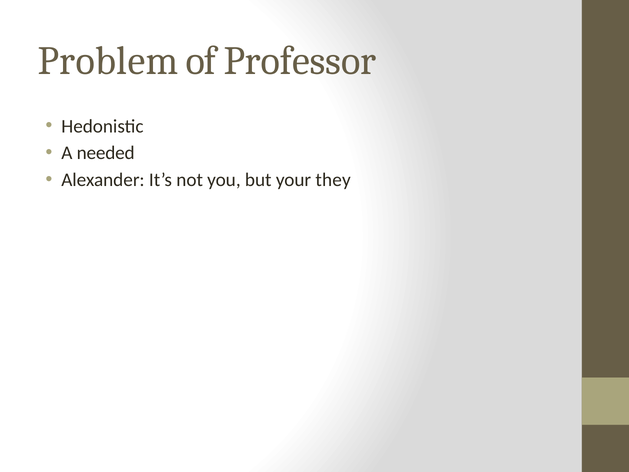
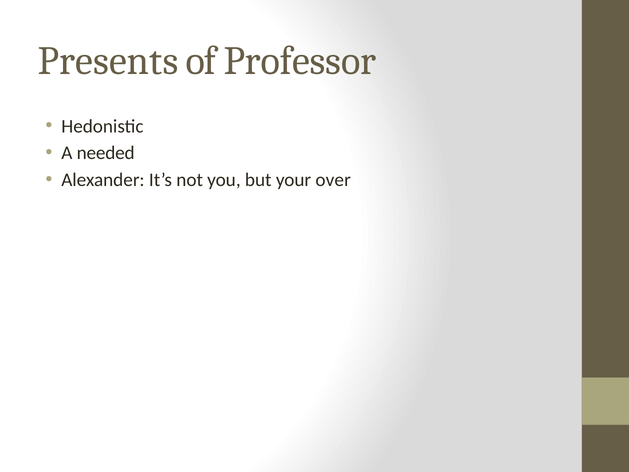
Problem: Problem -> Presents (108, 61)
they: they -> over (333, 180)
